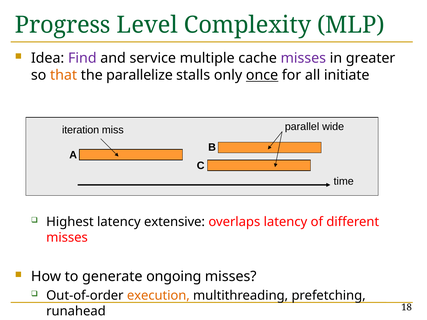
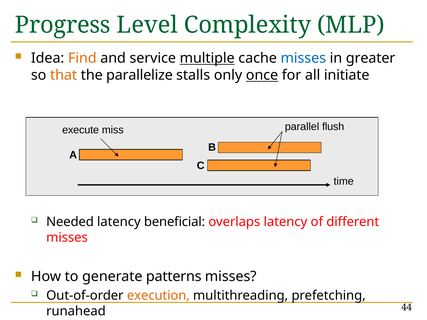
Find colour: purple -> orange (82, 58)
multiple underline: none -> present (207, 58)
misses colour: purple -> blue (303, 58)
iteration: iteration -> execute (81, 130)
wide: wide -> flush (333, 127)
Highest: Highest -> Needed (70, 222)
extensive: extensive -> beneficial (175, 222)
ongoing: ongoing -> patterns (174, 277)
18: 18 -> 44 (407, 308)
